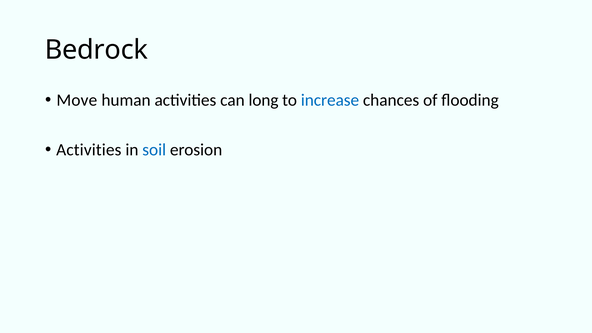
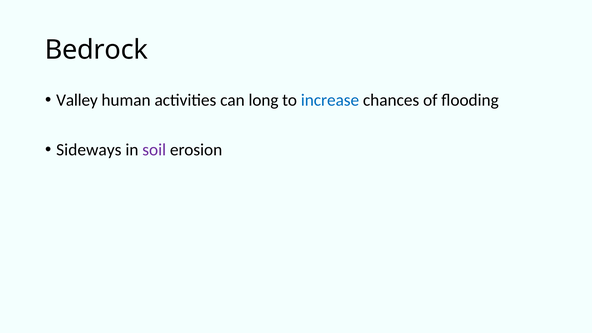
Move: Move -> Valley (77, 100)
Activities: Activities -> Sideways (89, 150)
soil colour: blue -> purple (154, 150)
